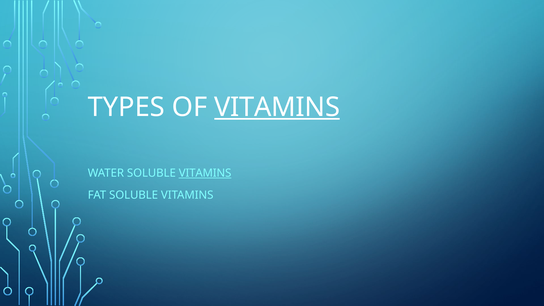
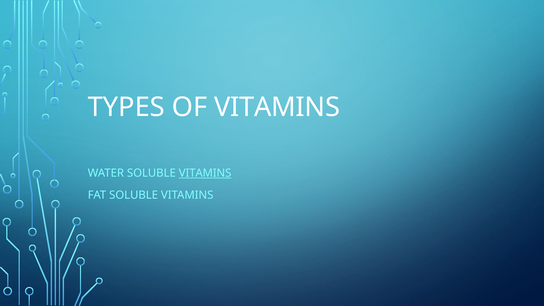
VITAMINS underline: present -> none (277, 107)
